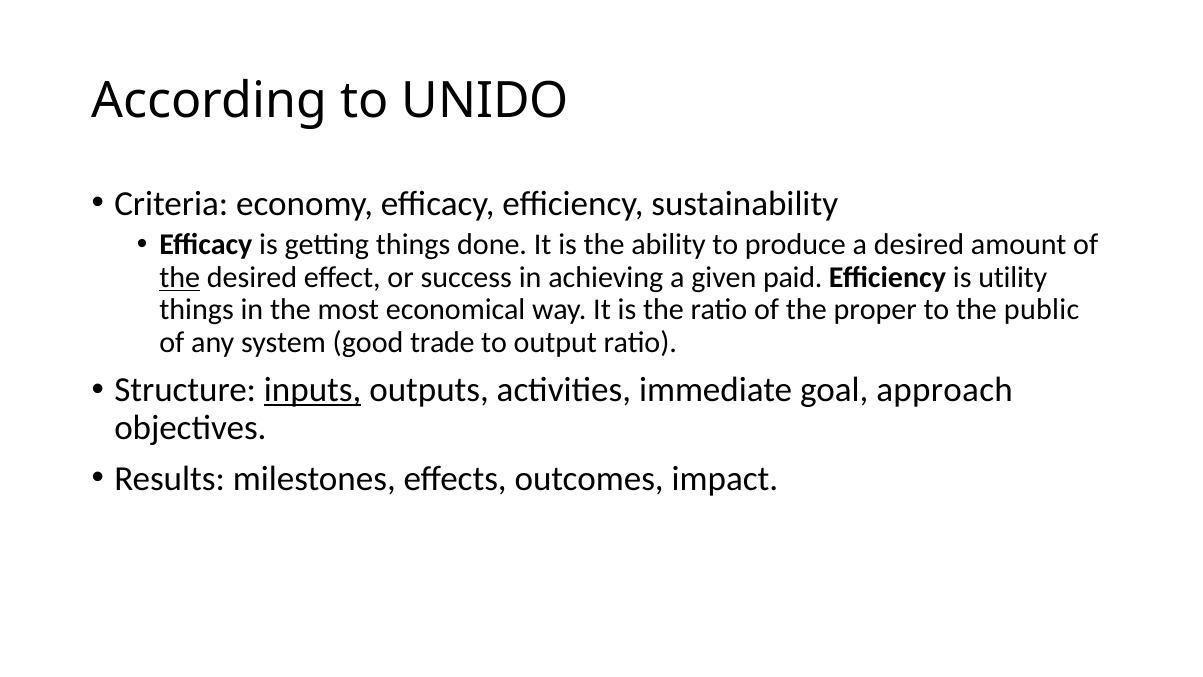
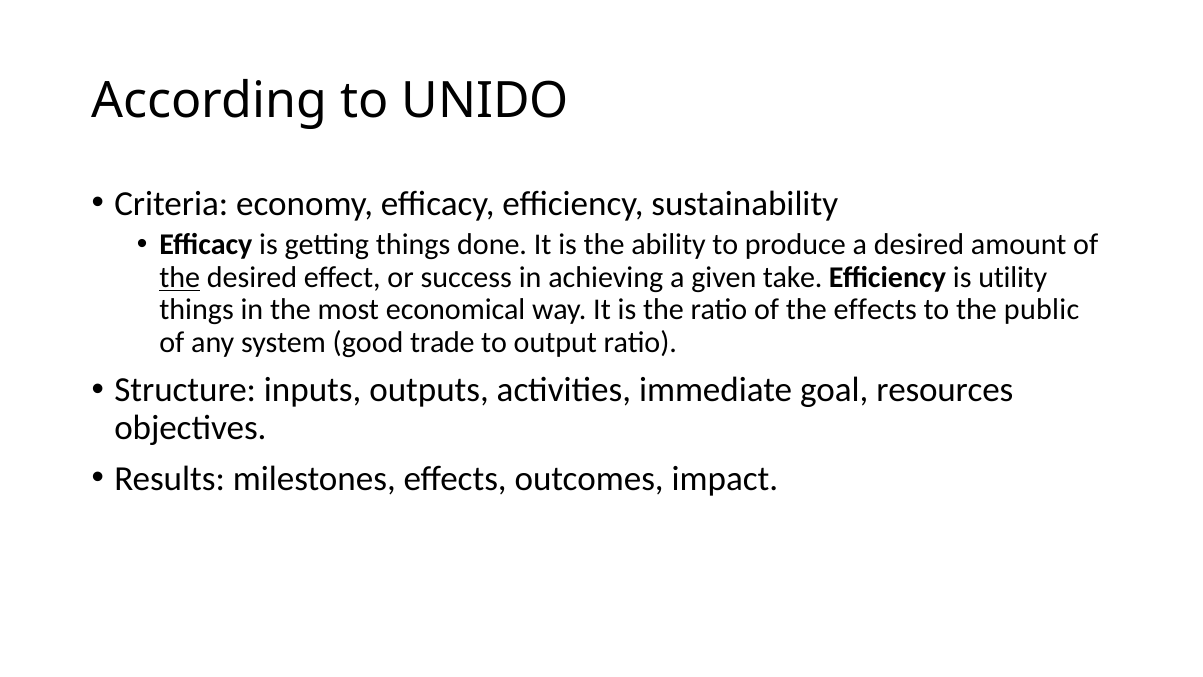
paid: paid -> take (793, 277)
the proper: proper -> effects (875, 310)
inputs underline: present -> none (313, 390)
approach: approach -> resources (945, 390)
